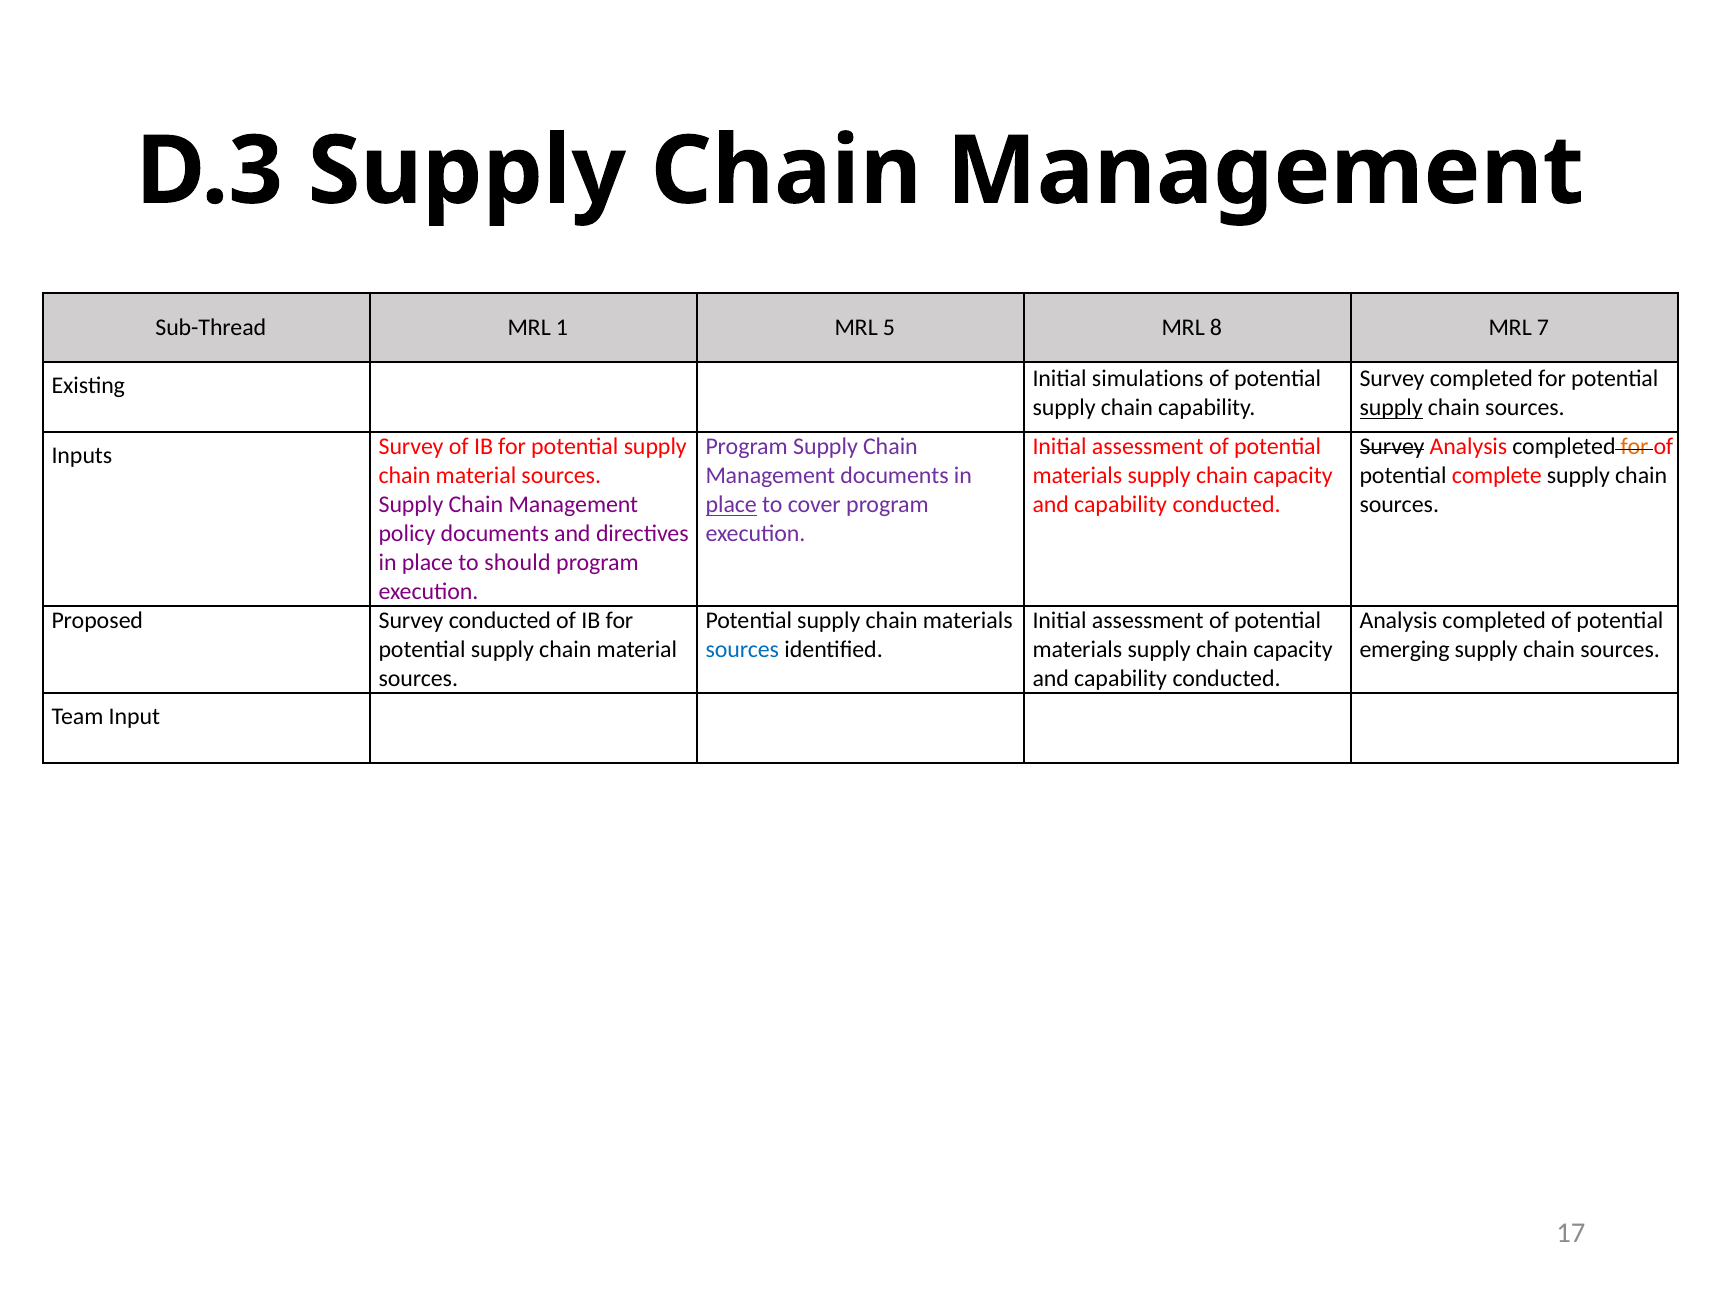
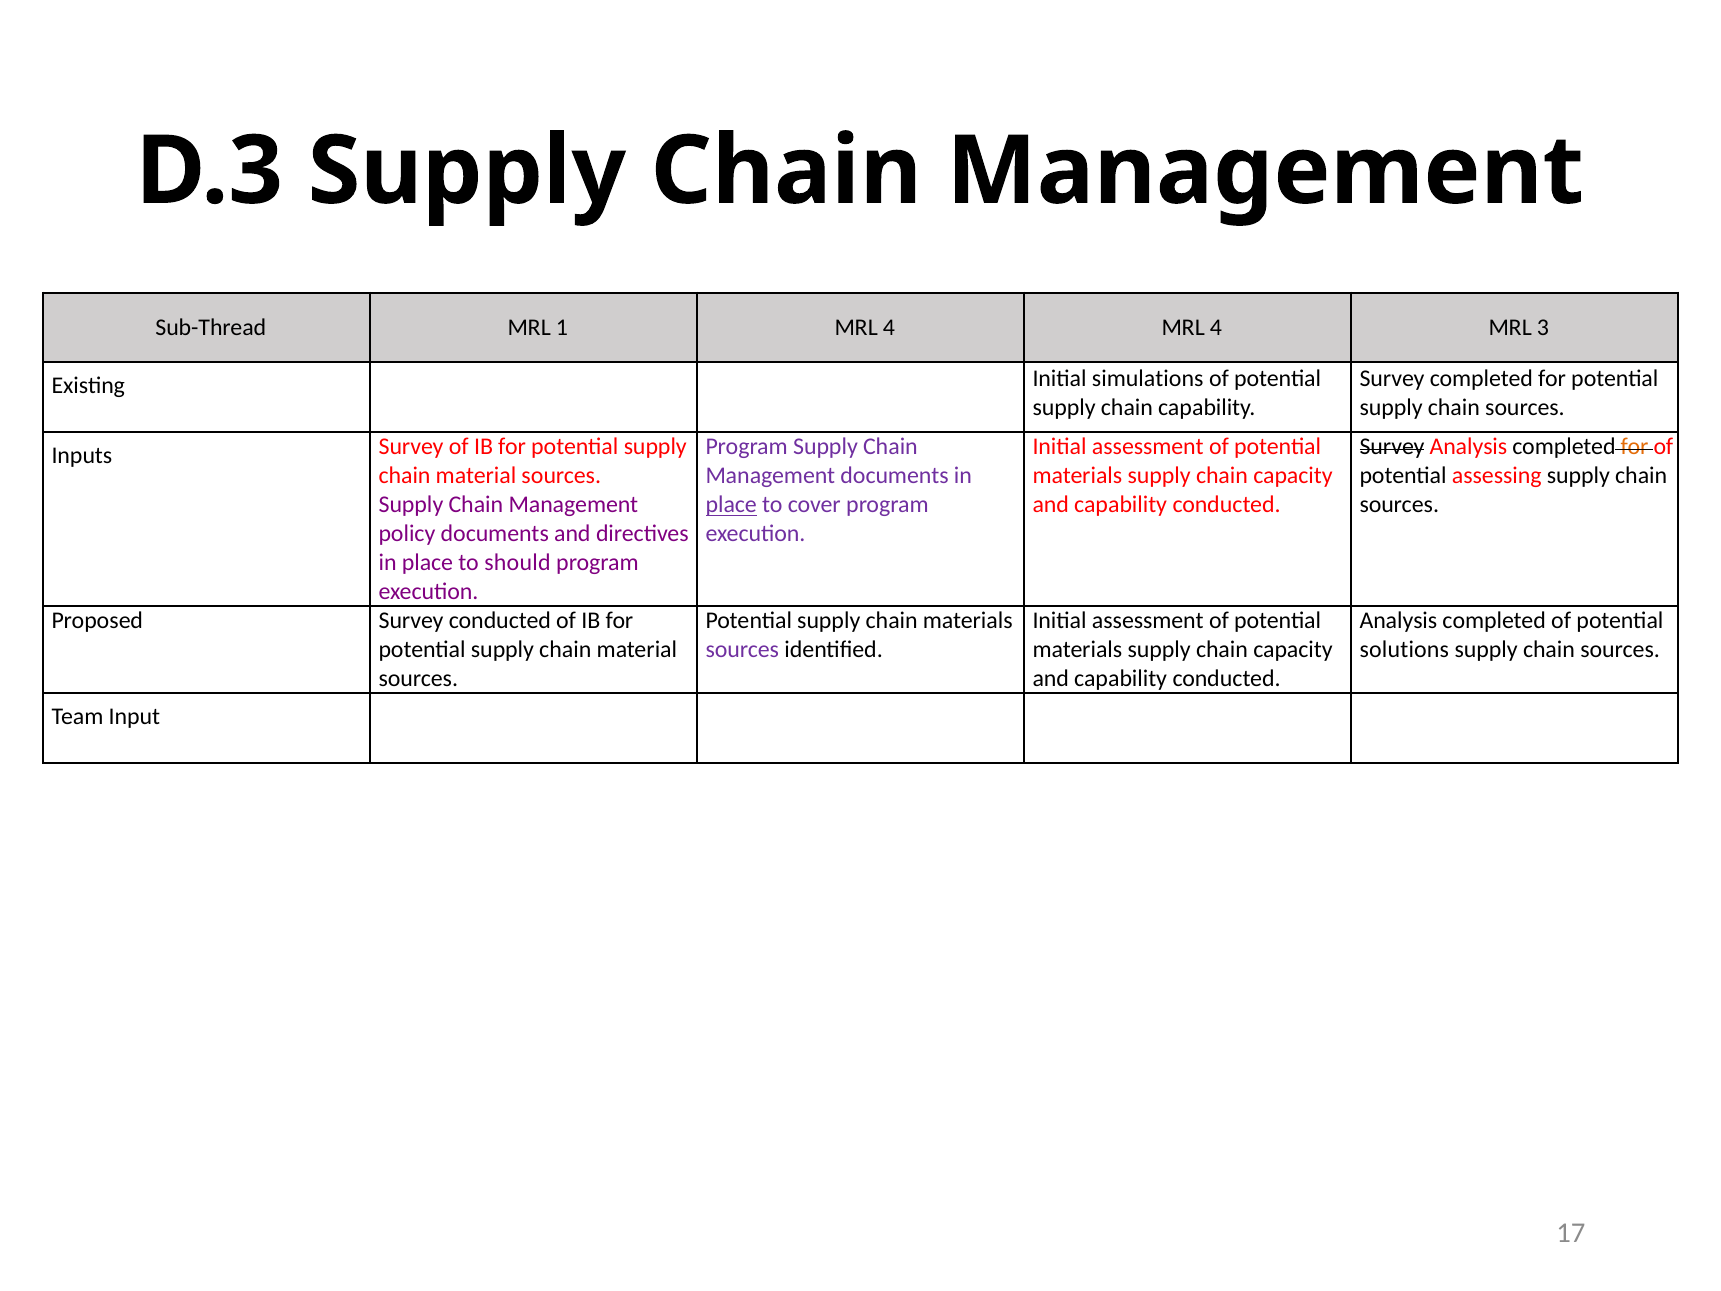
1 MRL 5: 5 -> 4 (889, 328)
8: 8 -> 4 (1216, 328)
7: 7 -> 3 (1543, 328)
supply underline: present -> none (1391, 408)
complete: complete -> assessing (1497, 476)
sources colour: blue -> purple (742, 650)
emerging: emerging -> solutions (1404, 650)
